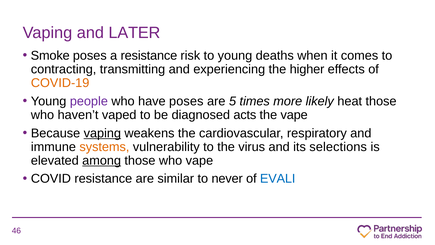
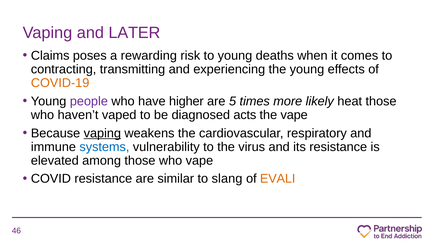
Smoke: Smoke -> Claims (50, 56)
a resistance: resistance -> rewarding (149, 56)
the higher: higher -> young (307, 69)
have poses: poses -> higher (186, 101)
systems colour: orange -> blue (104, 147)
its selections: selections -> resistance (338, 147)
among underline: present -> none (102, 160)
never: never -> slang (227, 179)
EVALI colour: blue -> orange (278, 179)
